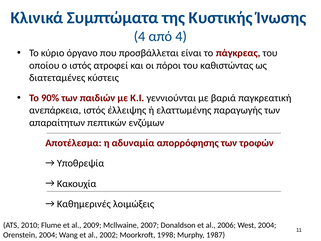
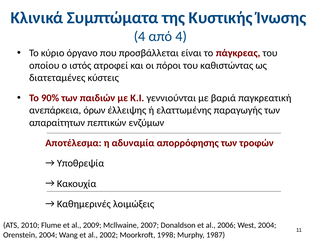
ανεπάρκεια ιστός: ιστός -> όρων (94, 110)
